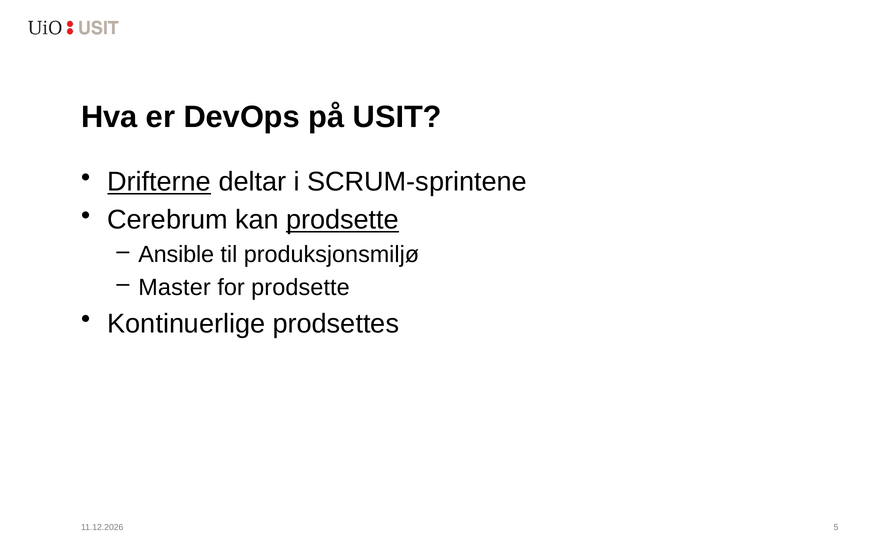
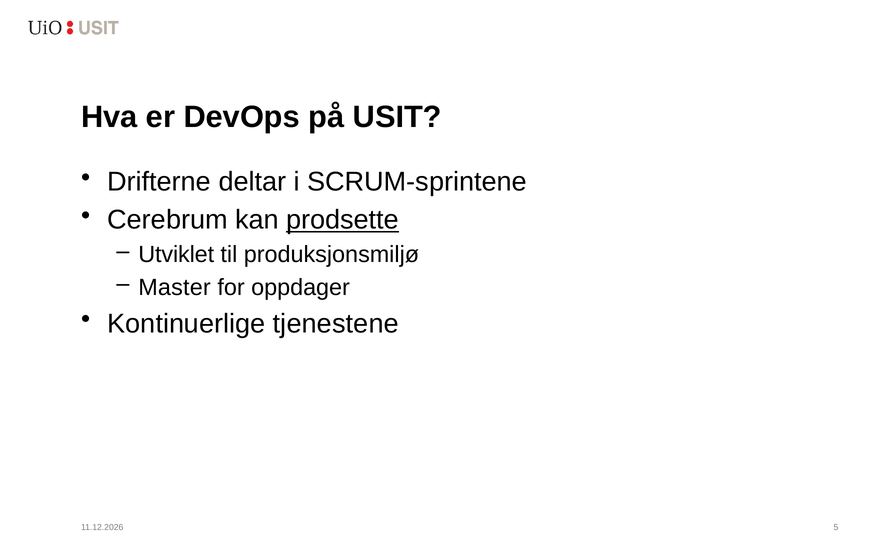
Drifterne underline: present -> none (159, 182)
Ansible: Ansible -> Utviklet (176, 255)
for prodsette: prodsette -> oppdager (301, 288)
prodsettes: prodsettes -> tjenestene (336, 324)
